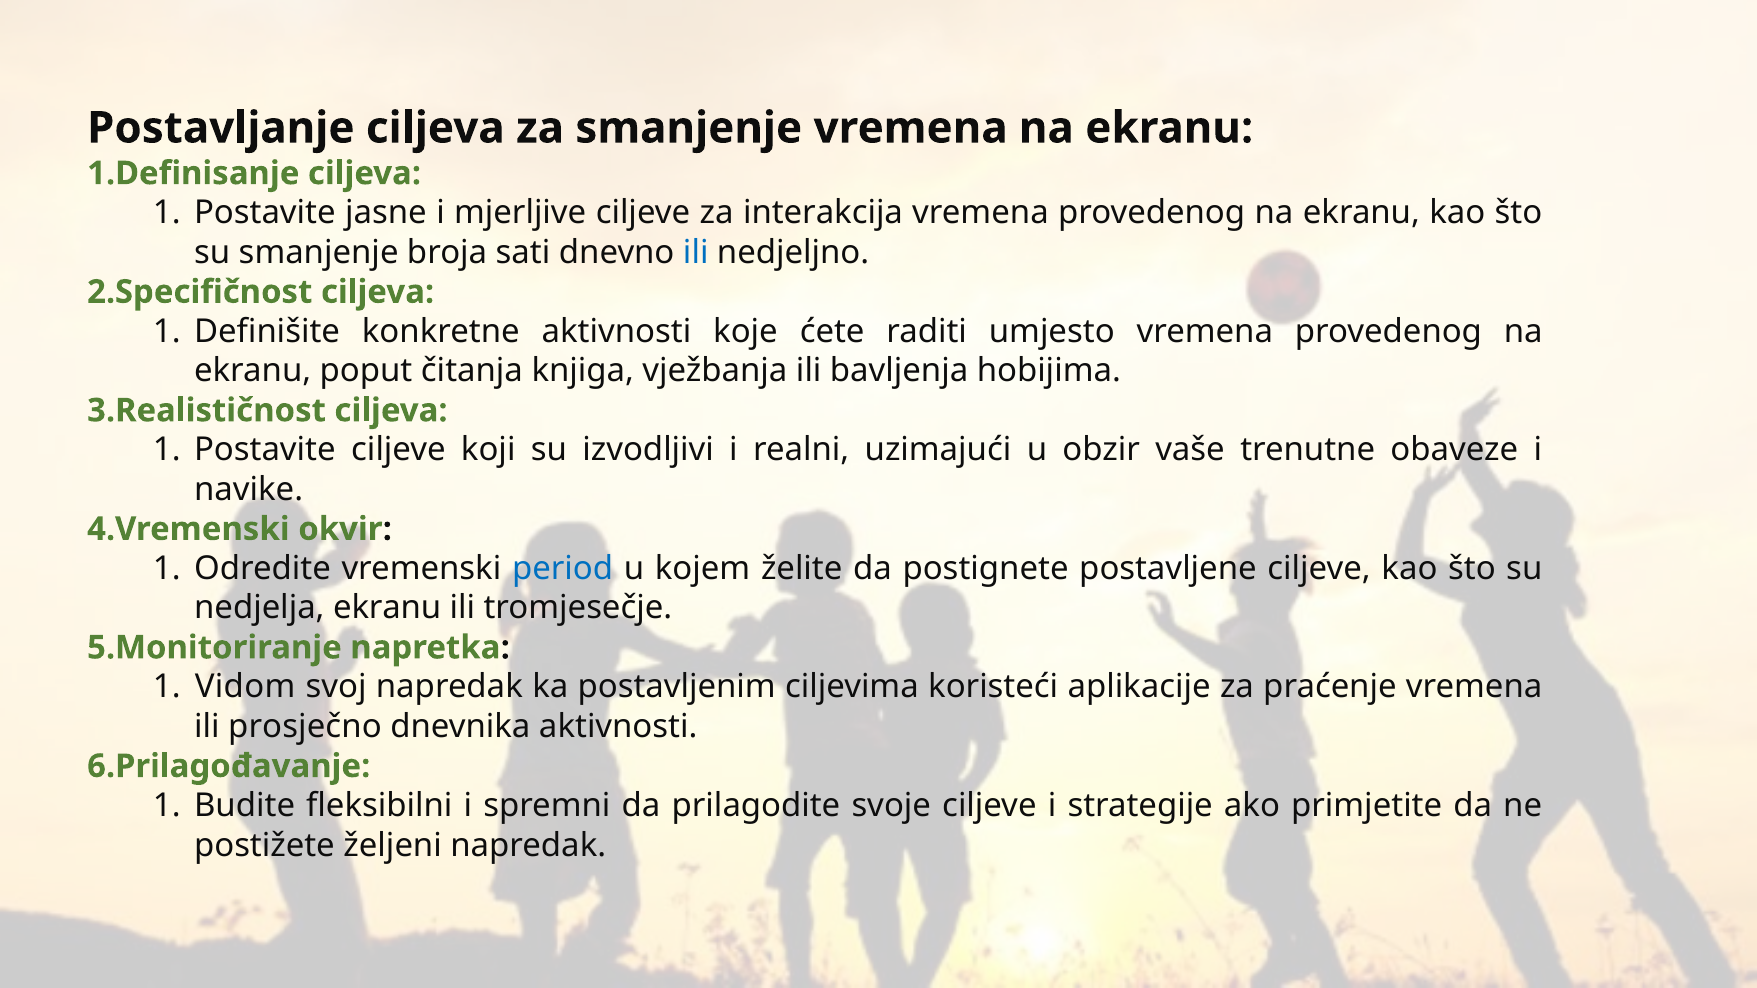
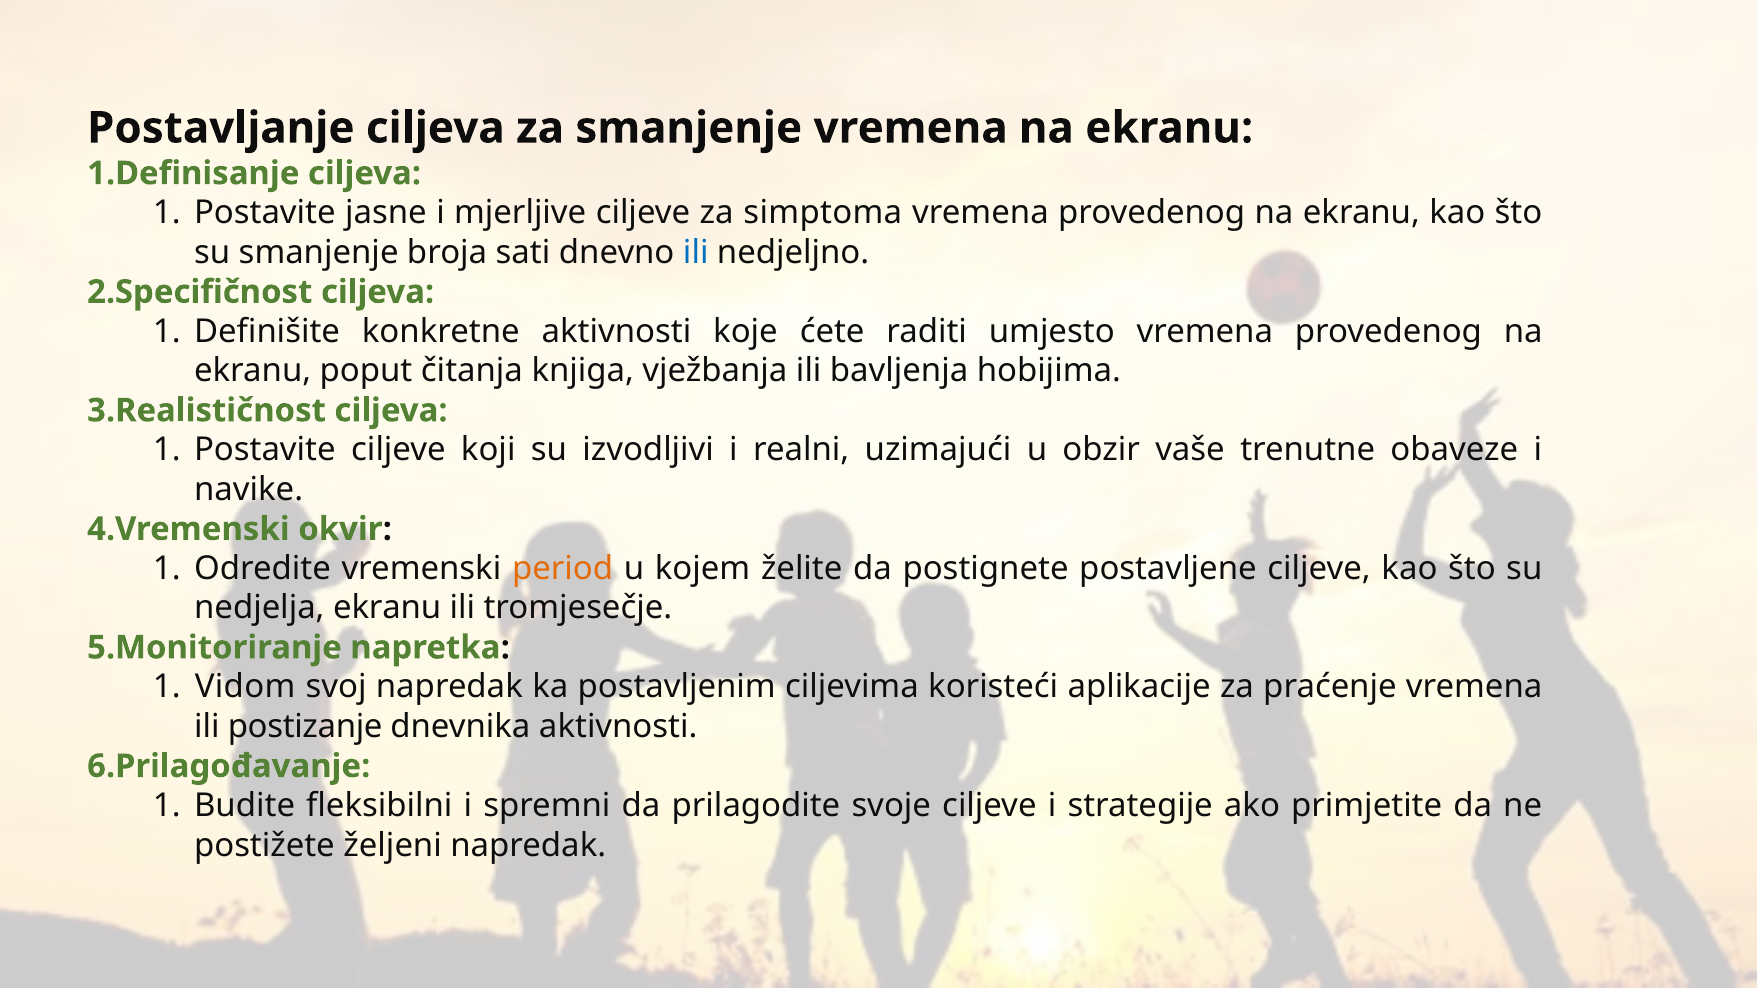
interakcija: interakcija -> simptoma (823, 213)
period colour: blue -> orange (563, 569)
prosječno: prosječno -> postizanje (305, 727)
